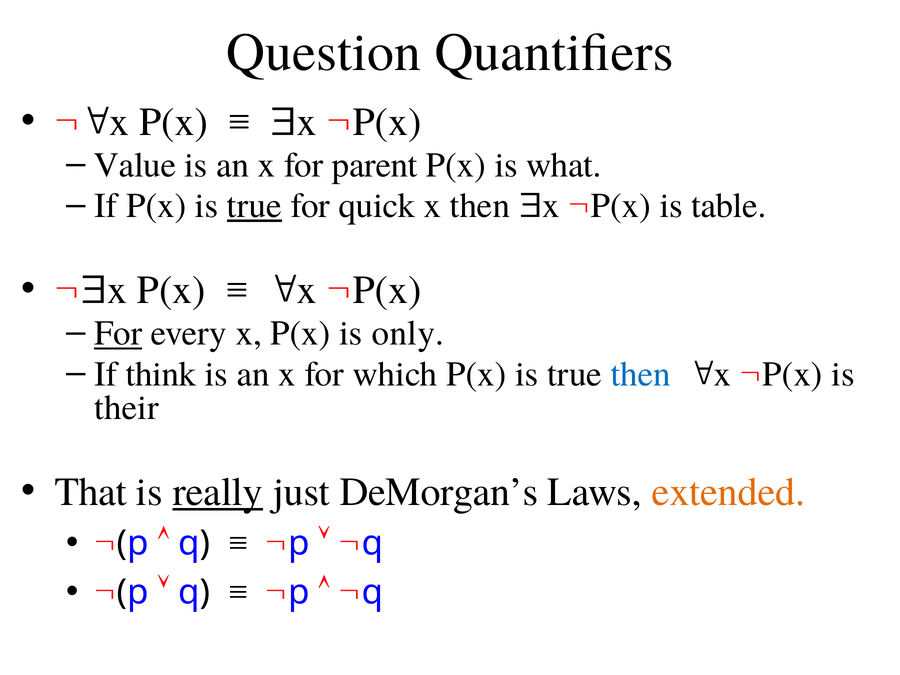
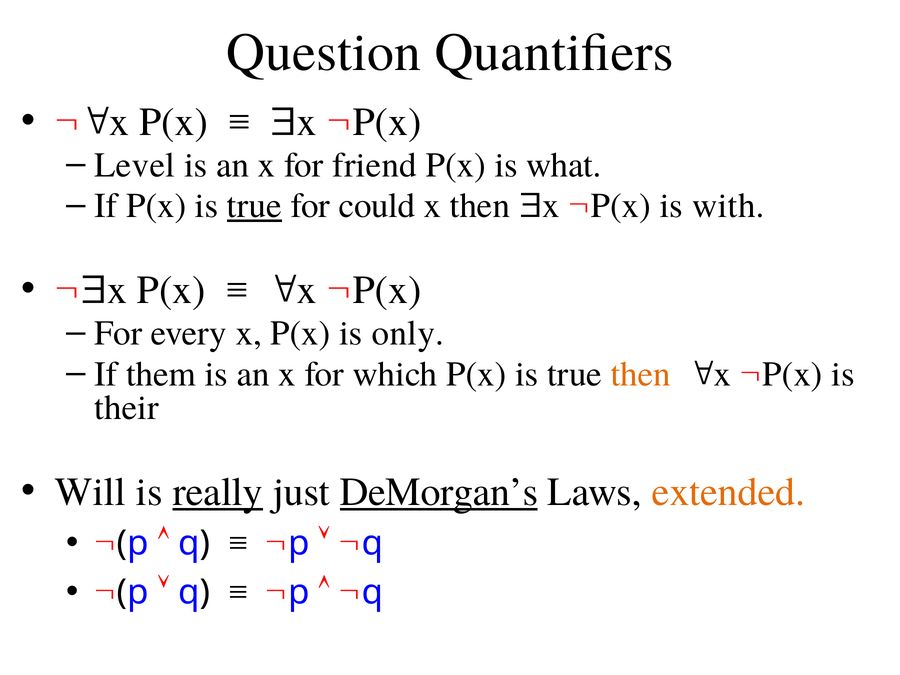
Value: Value -> Level (135, 165)
parent: parent -> friend (375, 165)
quick: quick -> could (377, 206)
table: table -> with (728, 206)
For underline: present -> none (118, 333)
think: think -> them (161, 374)
then colour: blue -> orange (641, 374)
That: That -> Will (90, 492)
DeMorgan’s underline: none -> present (439, 492)
